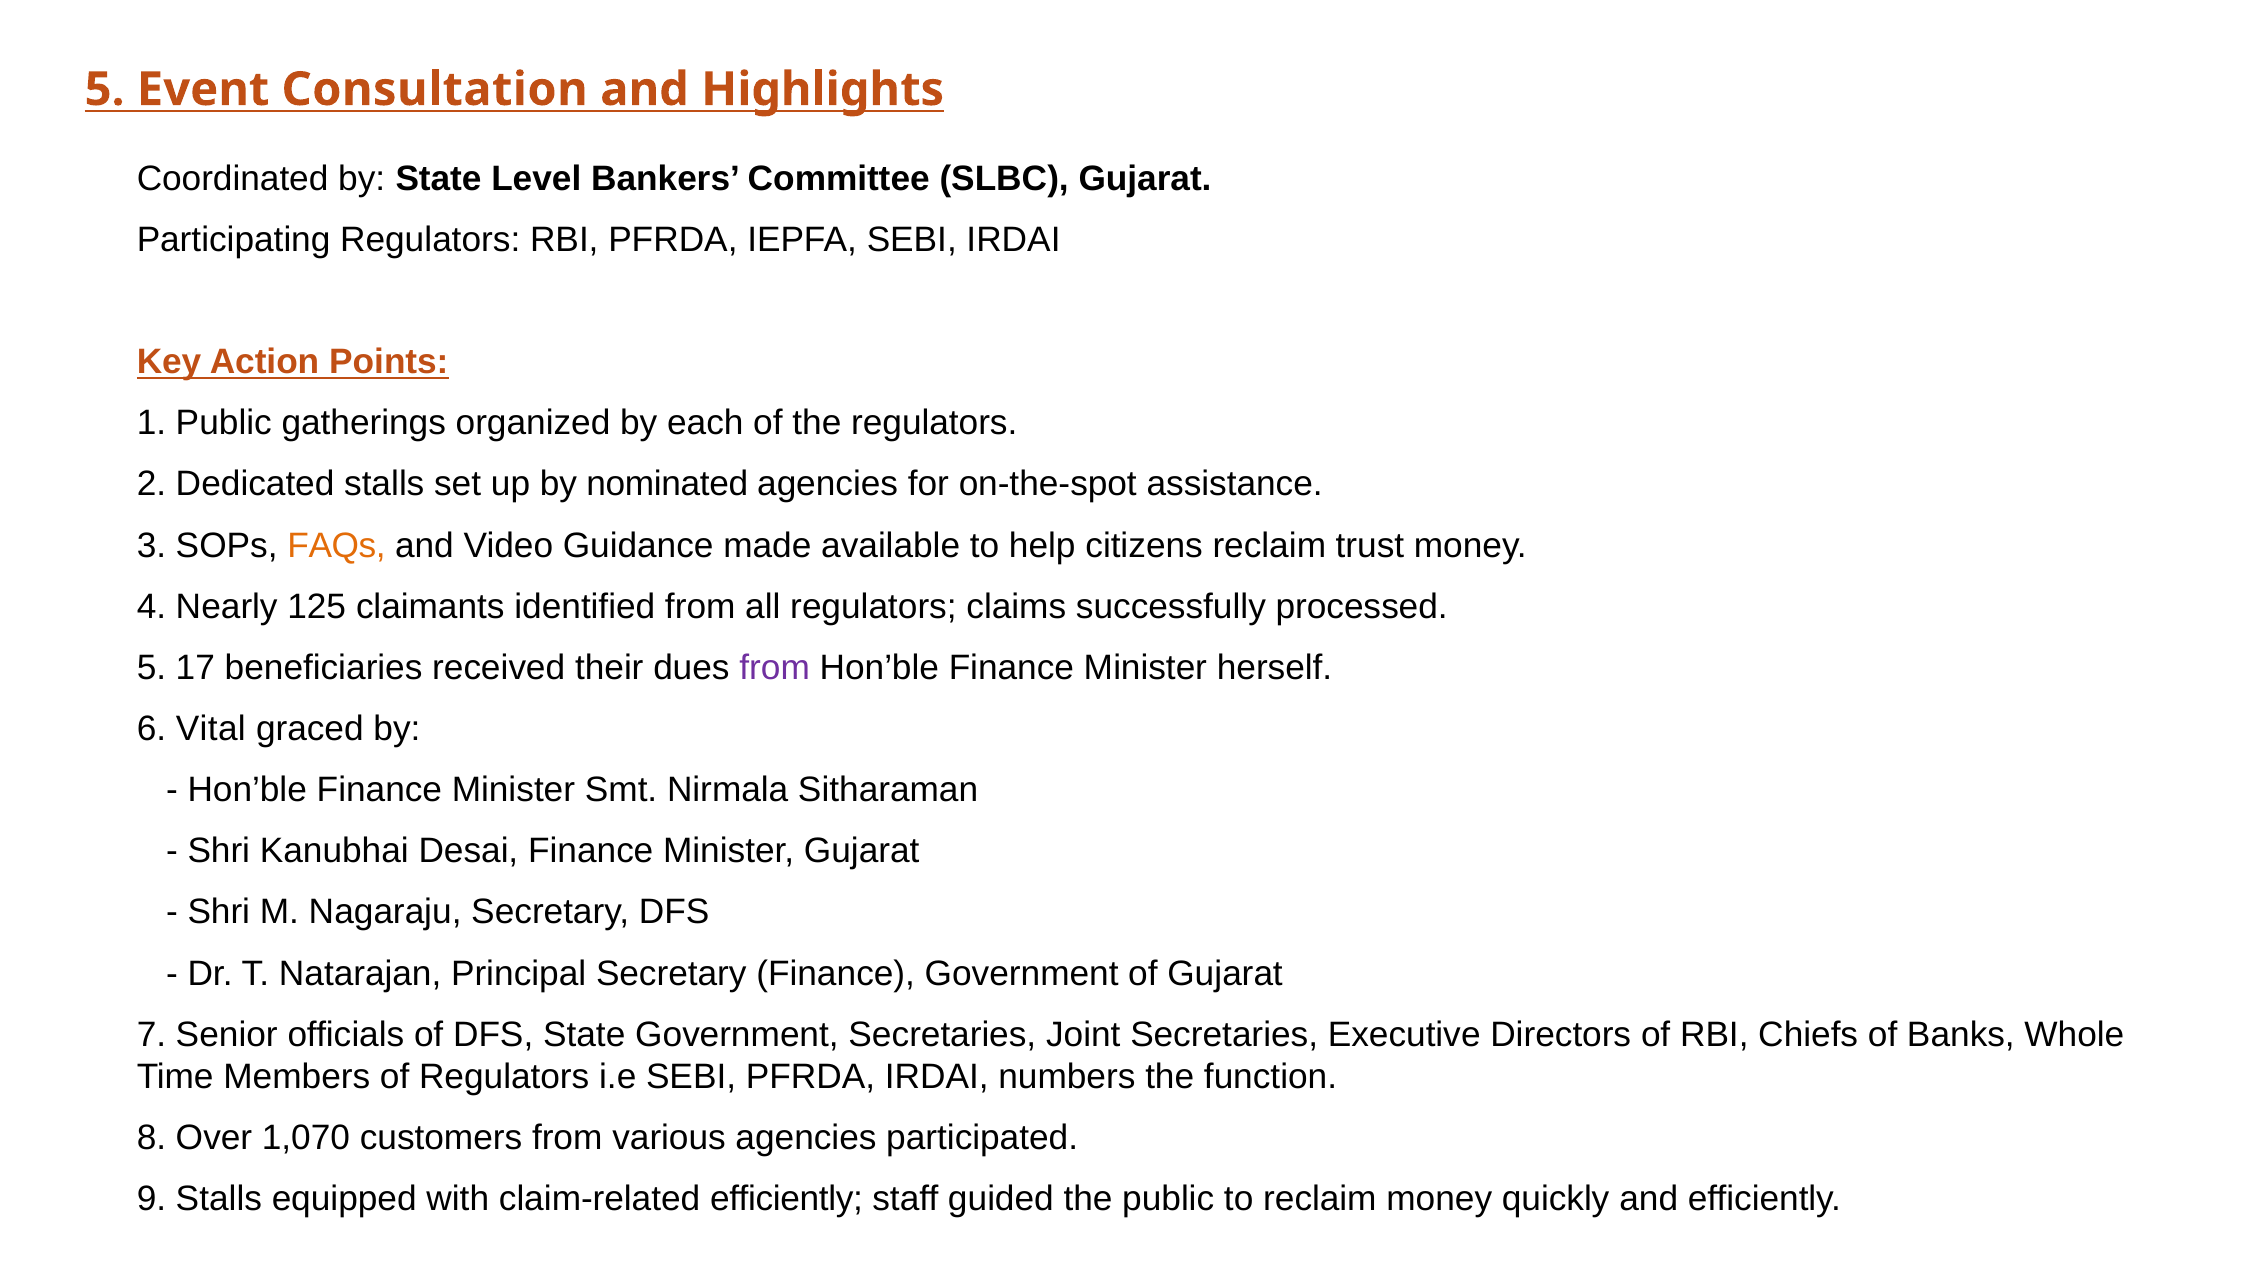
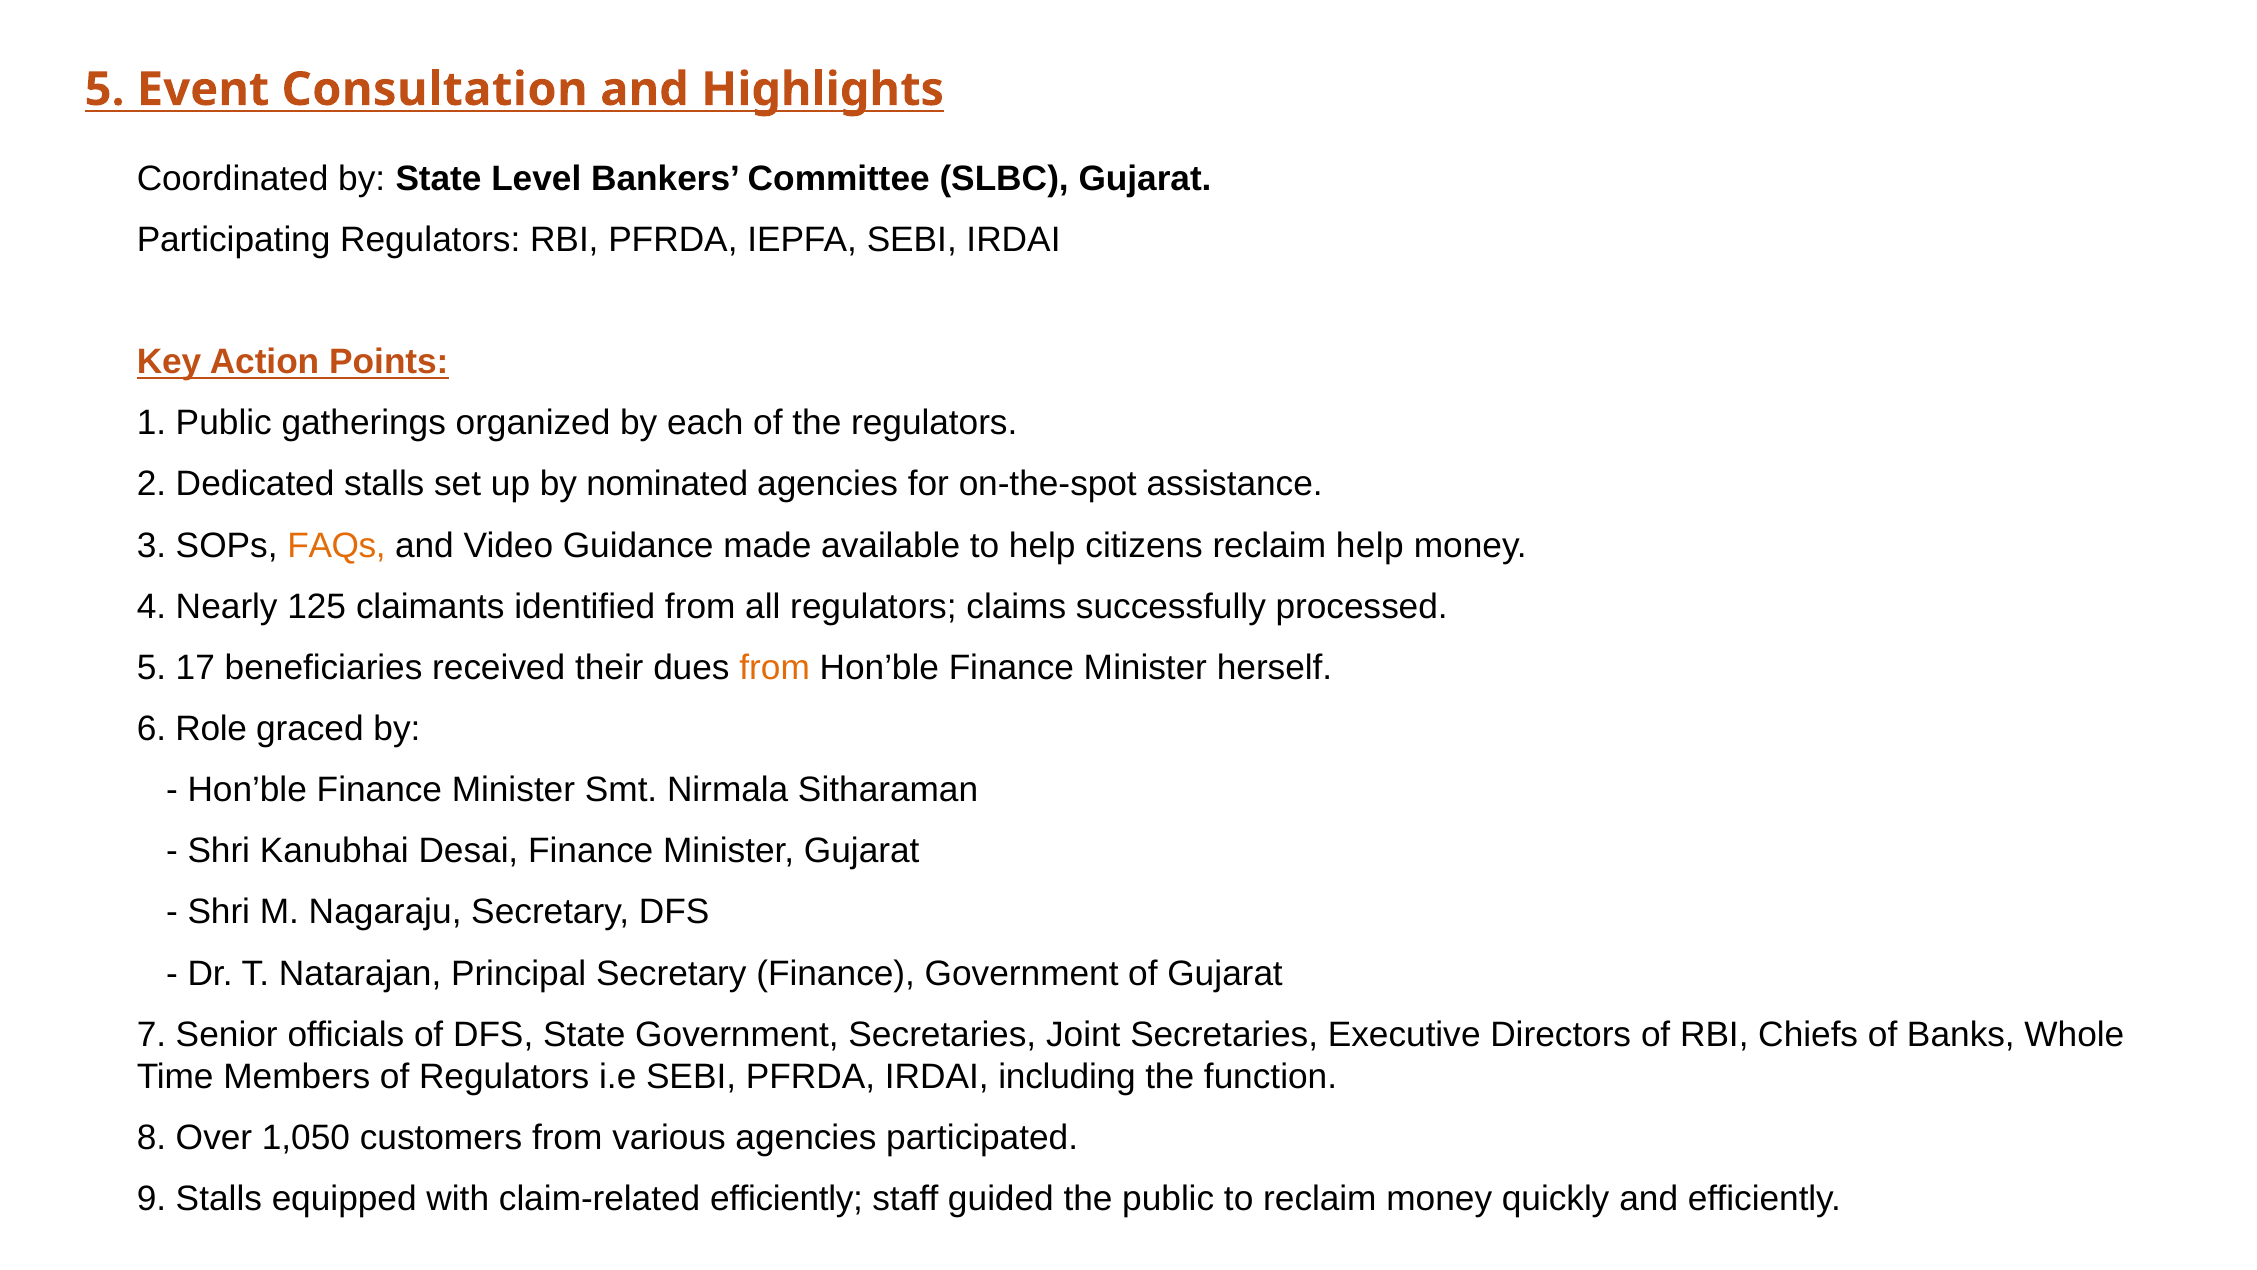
reclaim trust: trust -> help (1370, 545)
from colour: purple -> orange (775, 667)
Vital: Vital -> Role (211, 729)
numbers: numbers -> including (1067, 1076)
1,070: 1,070 -> 1,050 (306, 1138)
